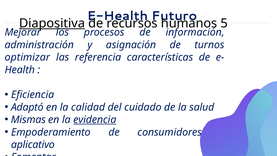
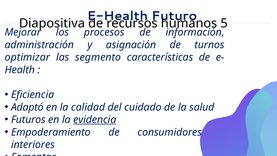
Diapositiva underline: present -> none (52, 23)
referencia: referencia -> segmento (98, 57)
Mismas: Mismas -> Futuros (28, 120)
aplicativo: aplicativo -> interiores (33, 144)
